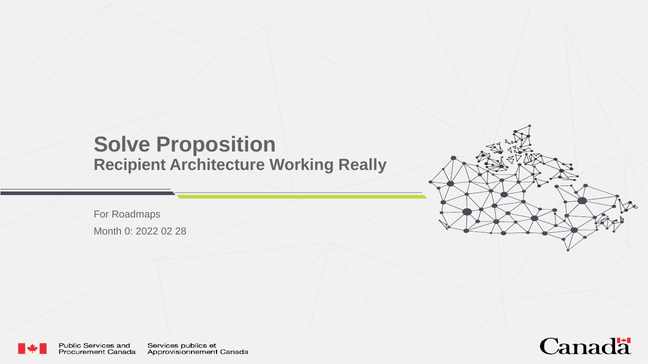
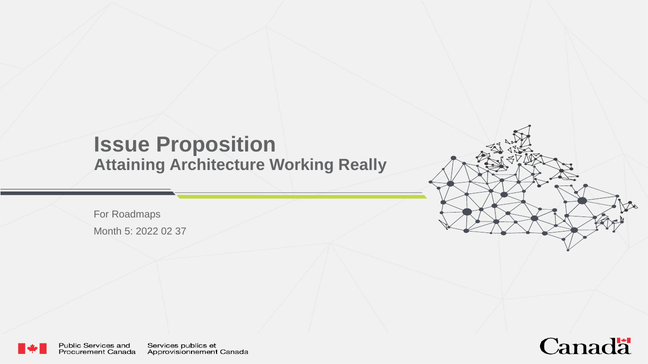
Solve: Solve -> Issue (122, 145)
Recipient: Recipient -> Attaining (130, 165)
0: 0 -> 5 (129, 232)
28: 28 -> 37 (181, 232)
